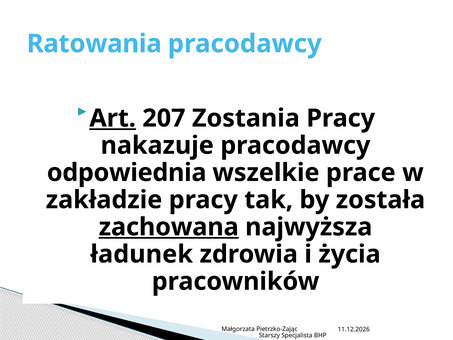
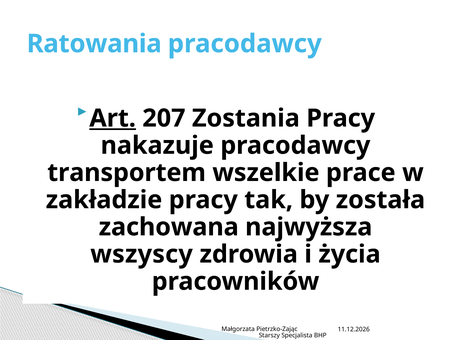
odpowiednia: odpowiednia -> transportem (127, 173)
zachowana underline: present -> none (169, 227)
ładunek: ładunek -> wszyscy (142, 254)
